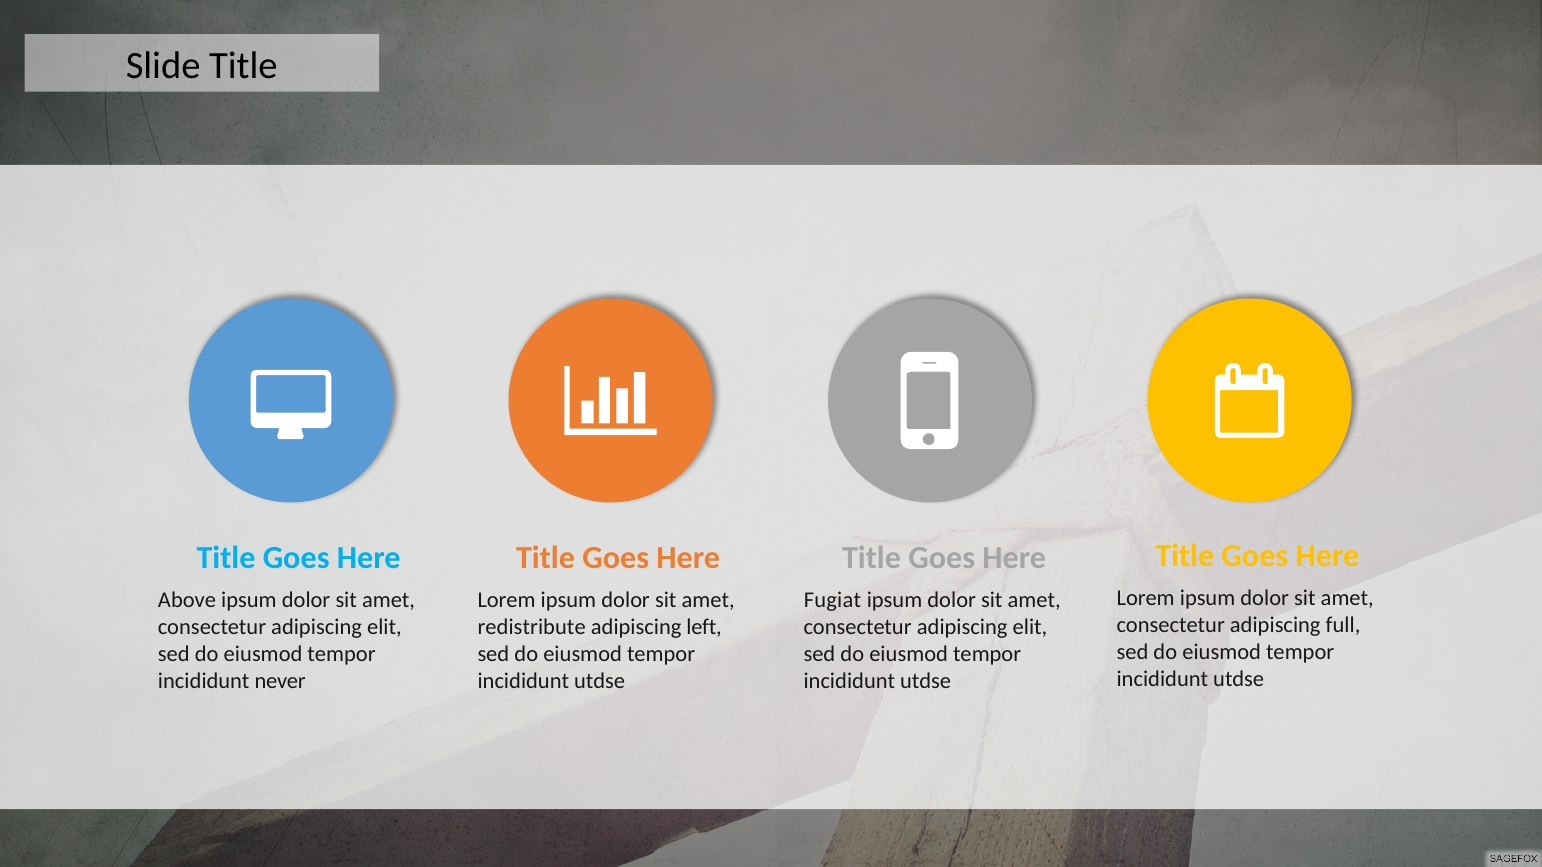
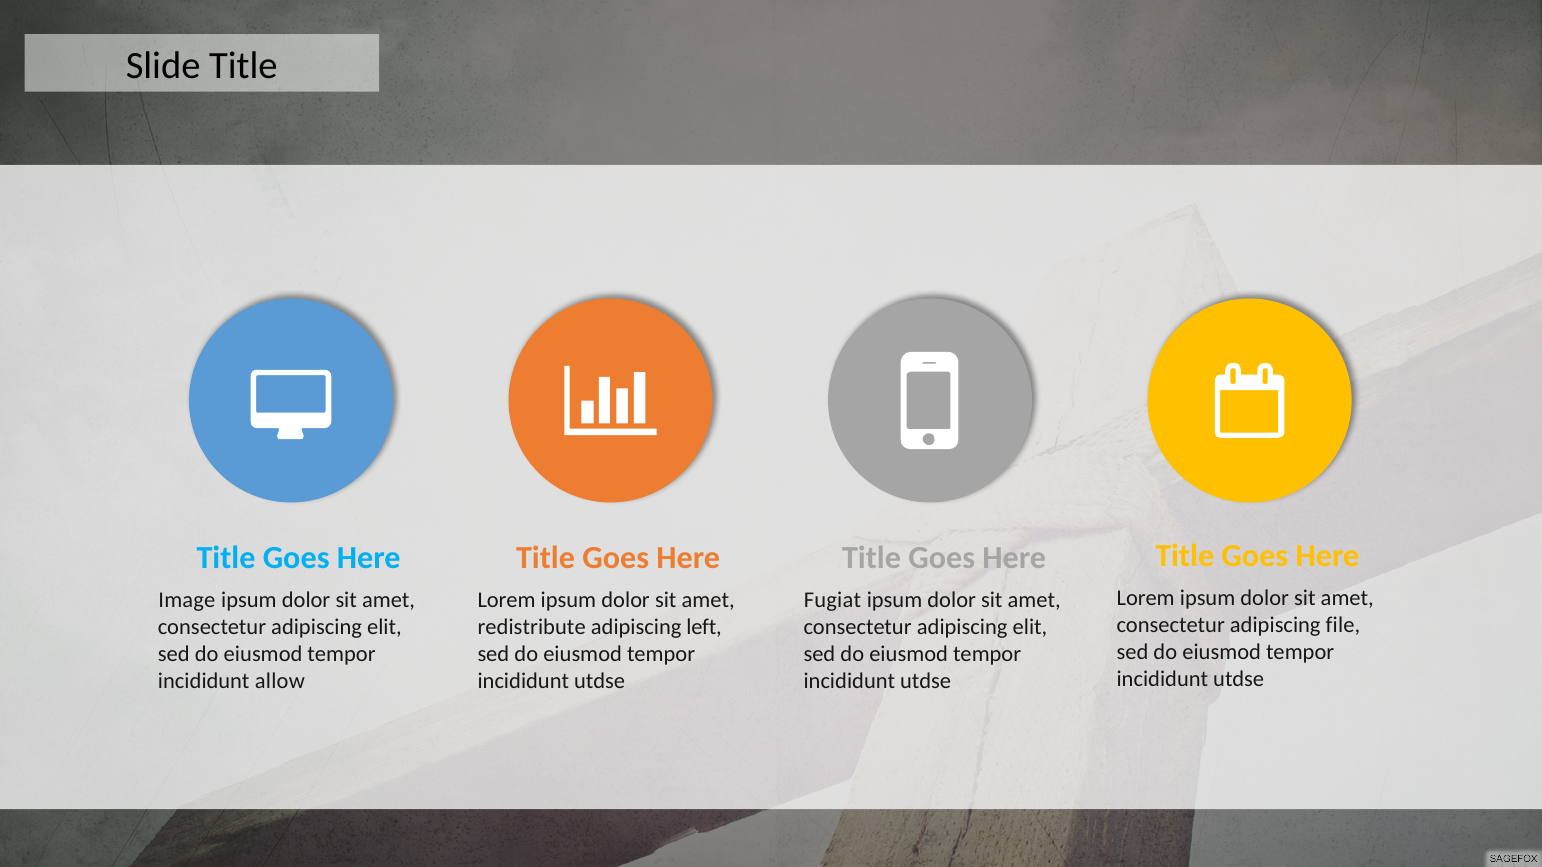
Above: Above -> Image (187, 600)
full: full -> file (1343, 626)
never: never -> allow (280, 681)
